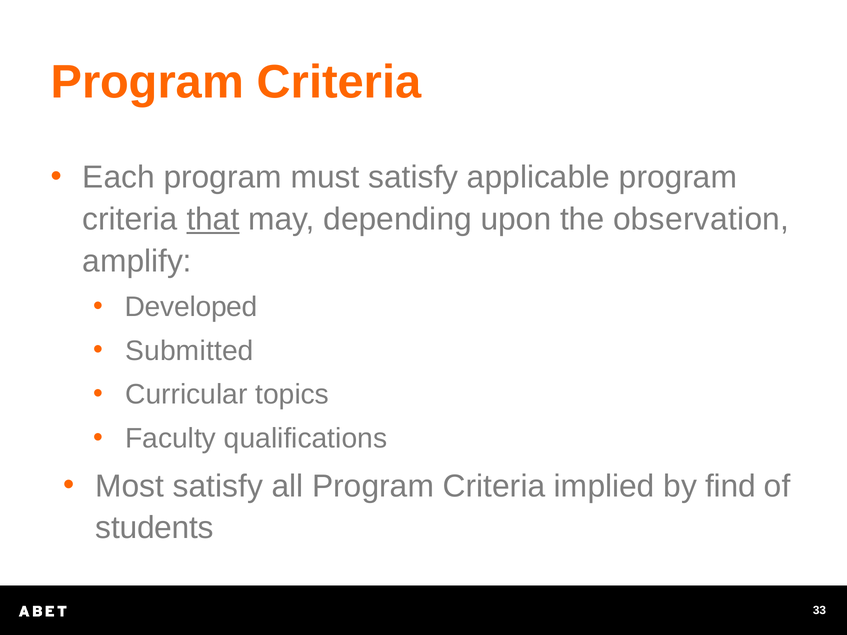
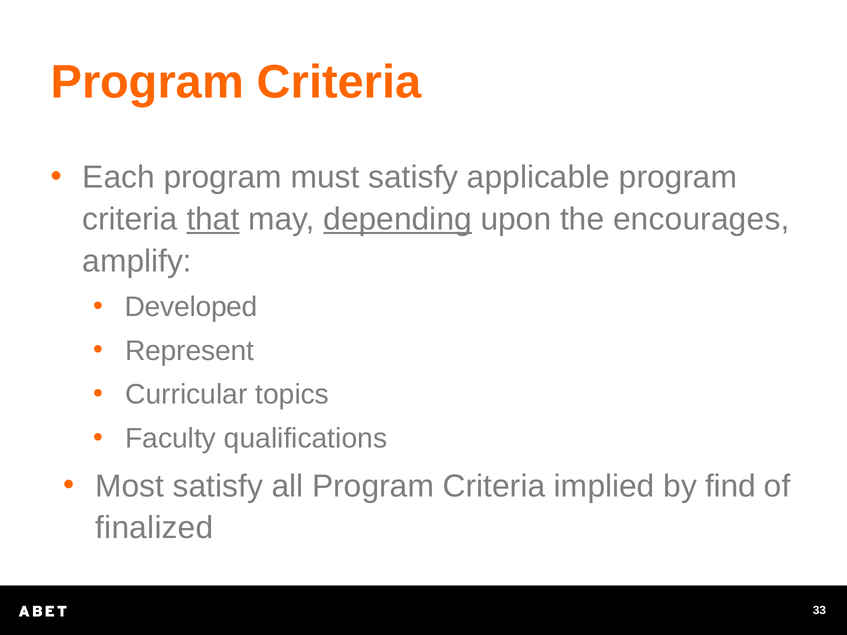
depending underline: none -> present (398, 219)
observation: observation -> encourages (701, 219)
Submitted: Submitted -> Represent (190, 351)
students: students -> finalized (154, 528)
